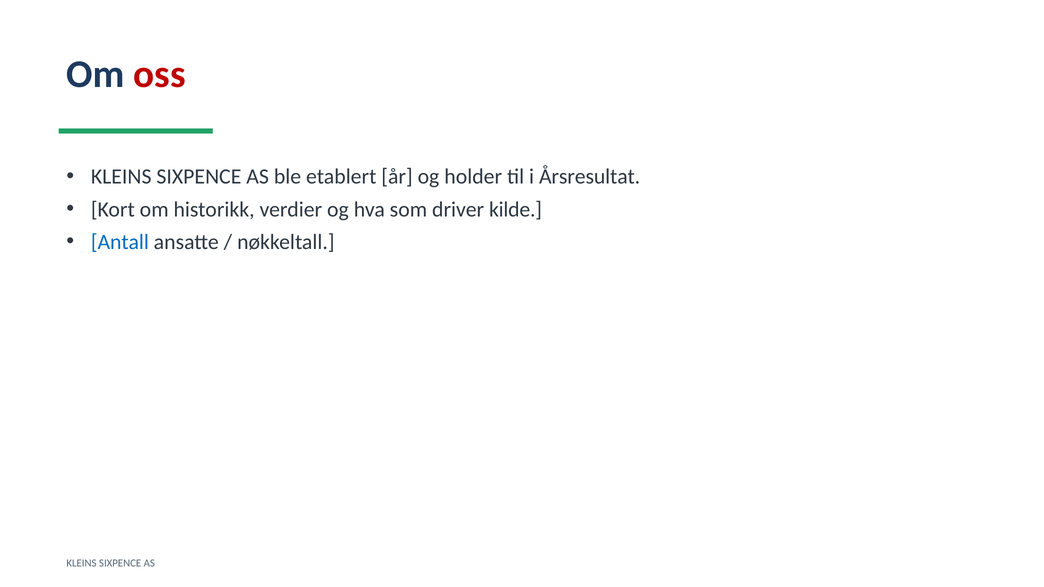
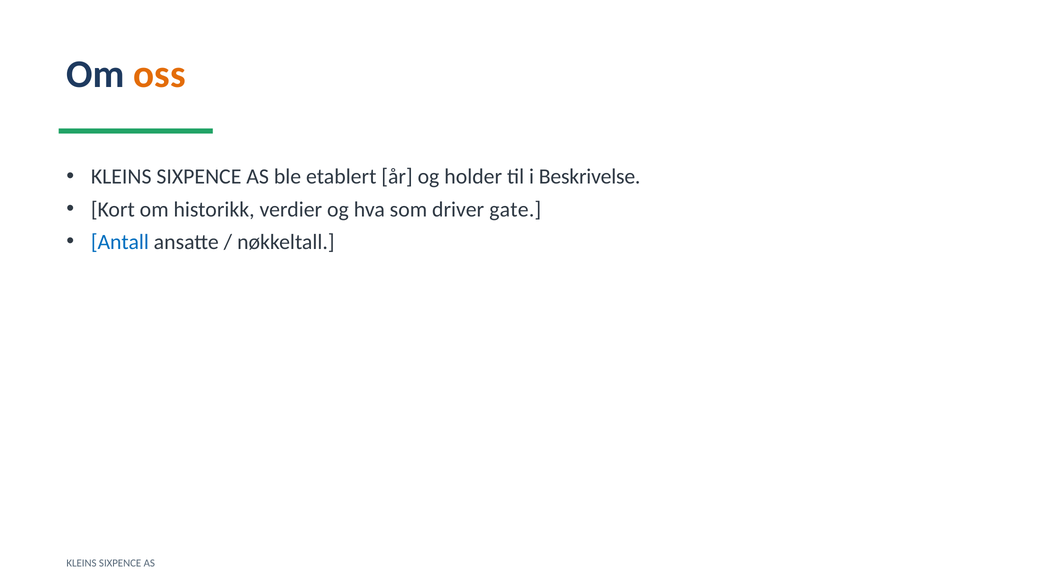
oss colour: red -> orange (160, 75)
Årsresultat: Årsresultat -> Beskrivelse (590, 177)
kilde: kilde -> gate (515, 209)
